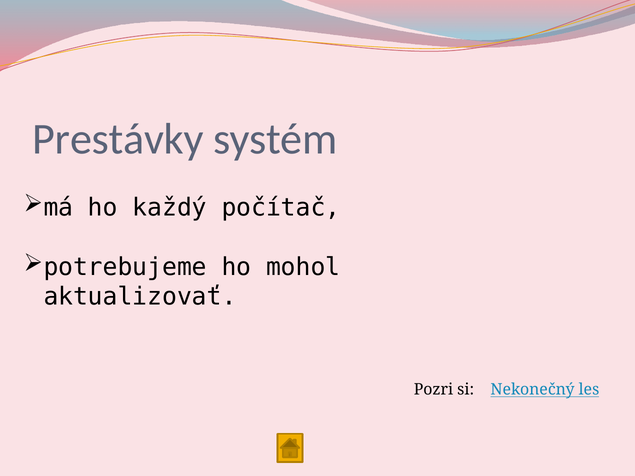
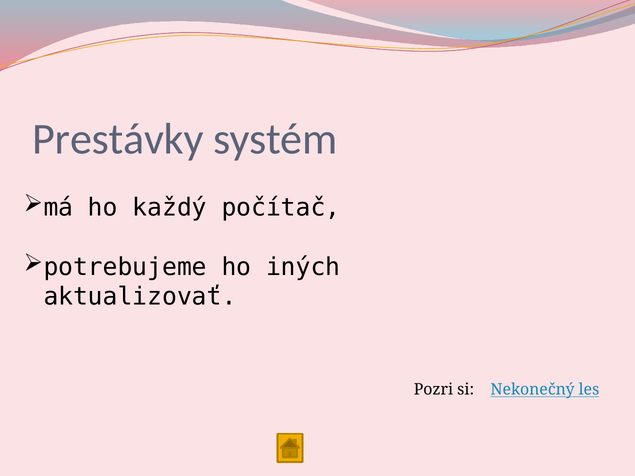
mohol: mohol -> iných (303, 267)
